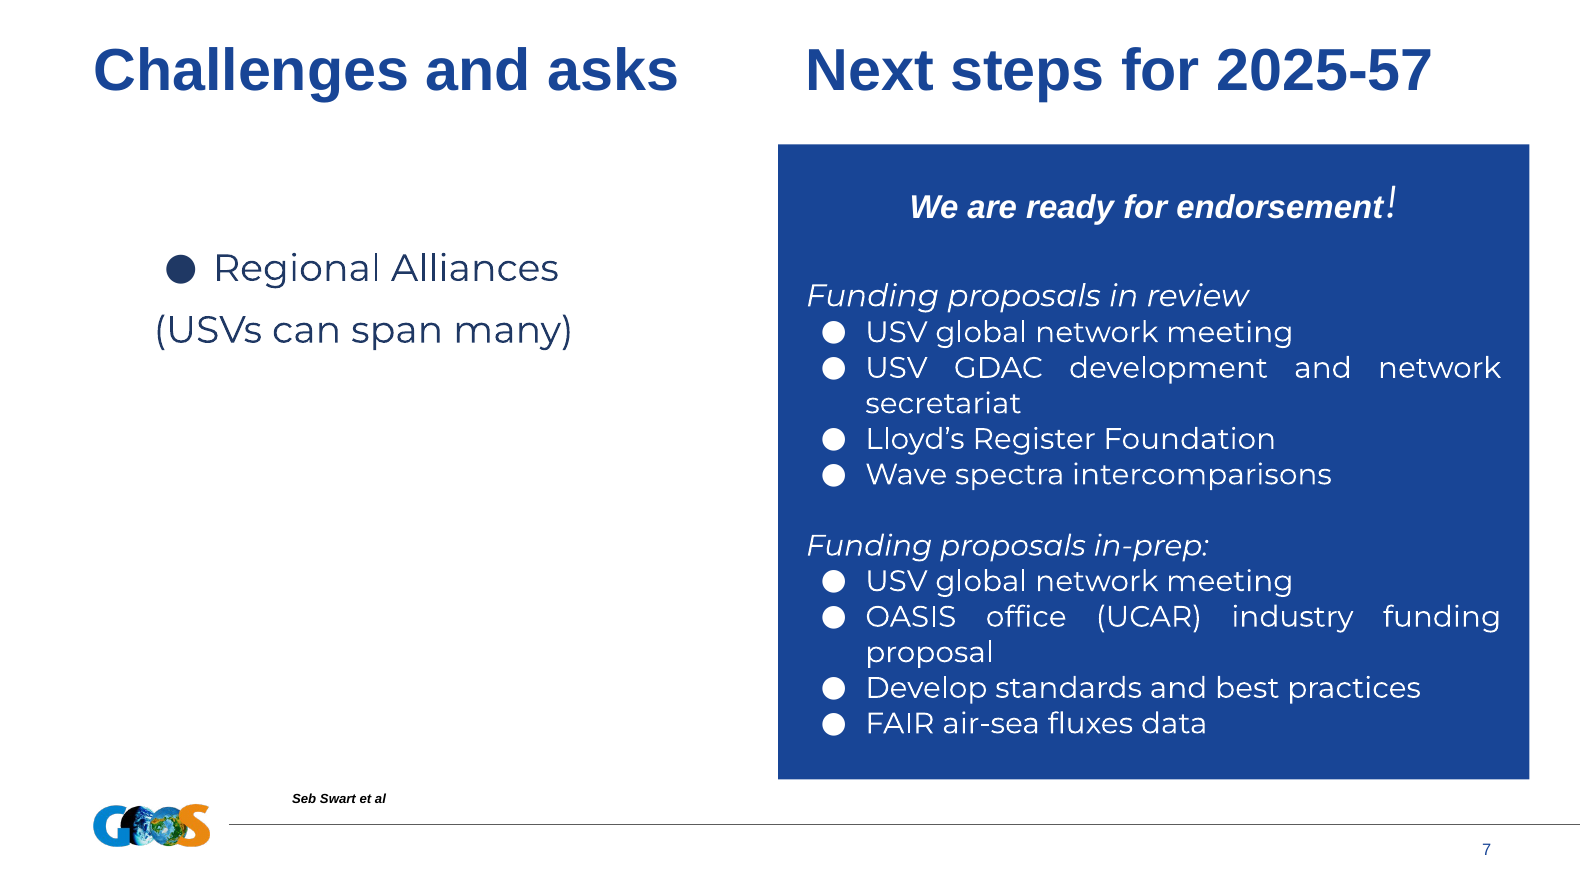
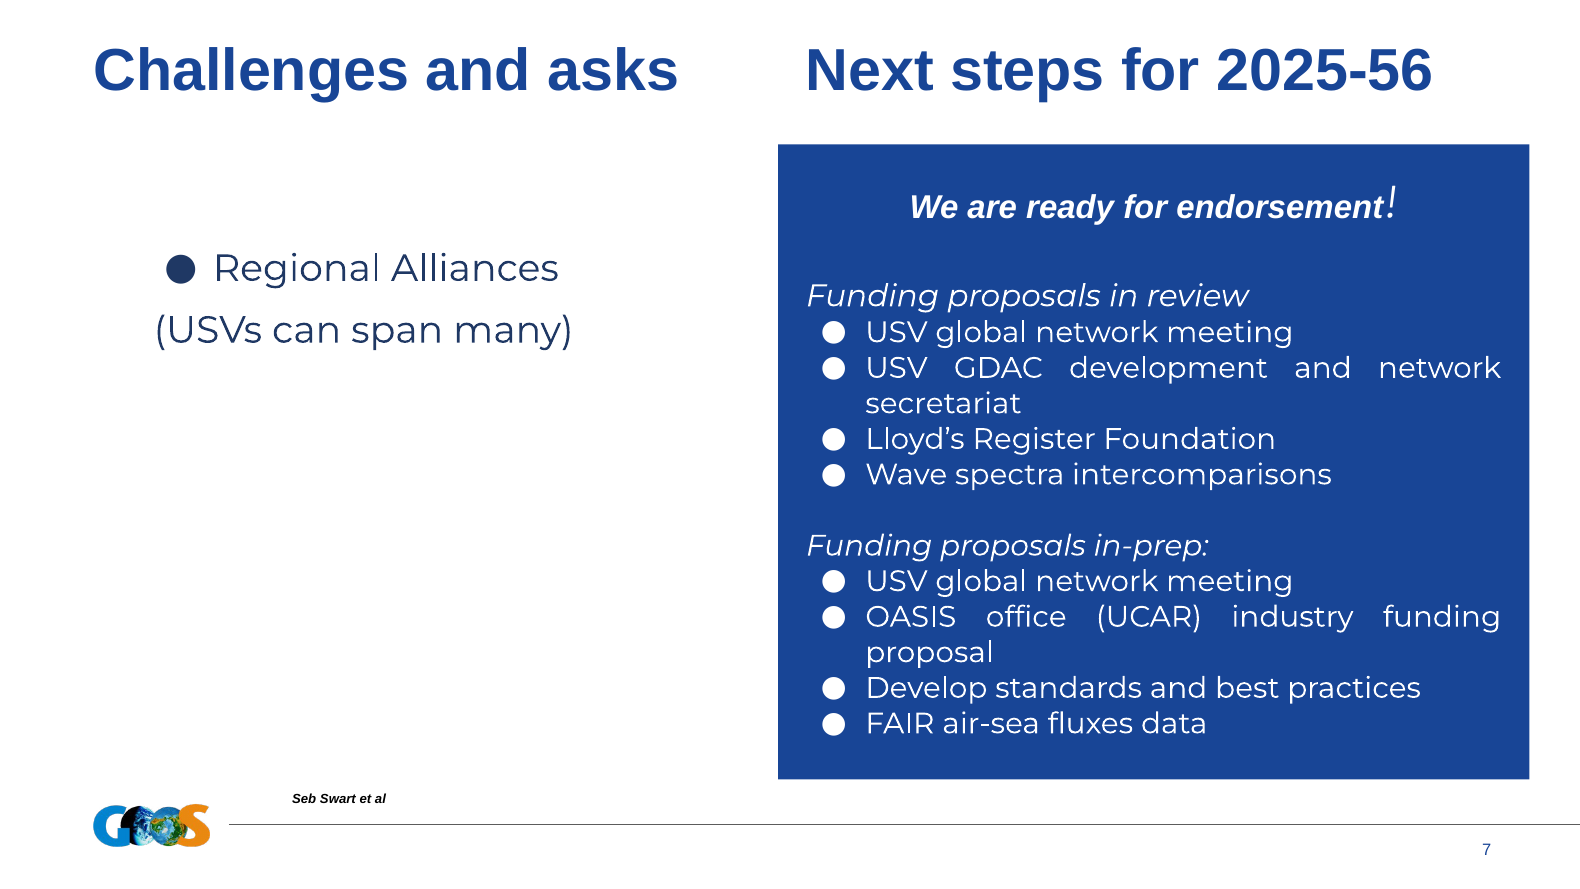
2025-57: 2025-57 -> 2025-56 (1325, 71)
